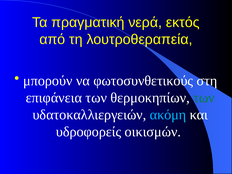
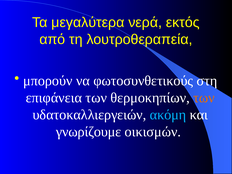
πραγματική: πραγματική -> μεγαλύτερα (88, 22)
των colour: green -> orange (204, 98)
υδροφορείς: υδροφορείς -> γνωρίζουμε (89, 132)
